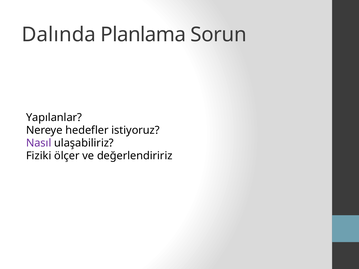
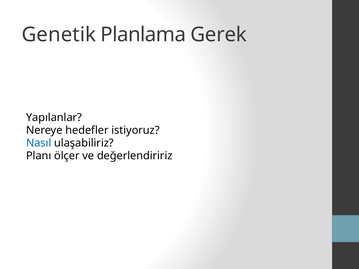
Dalında: Dalında -> Genetik (59, 35)
Sorun: Sorun -> Gerek (219, 35)
Nasıl colour: purple -> blue (39, 143)
Fiziki: Fiziki -> Planı (39, 156)
